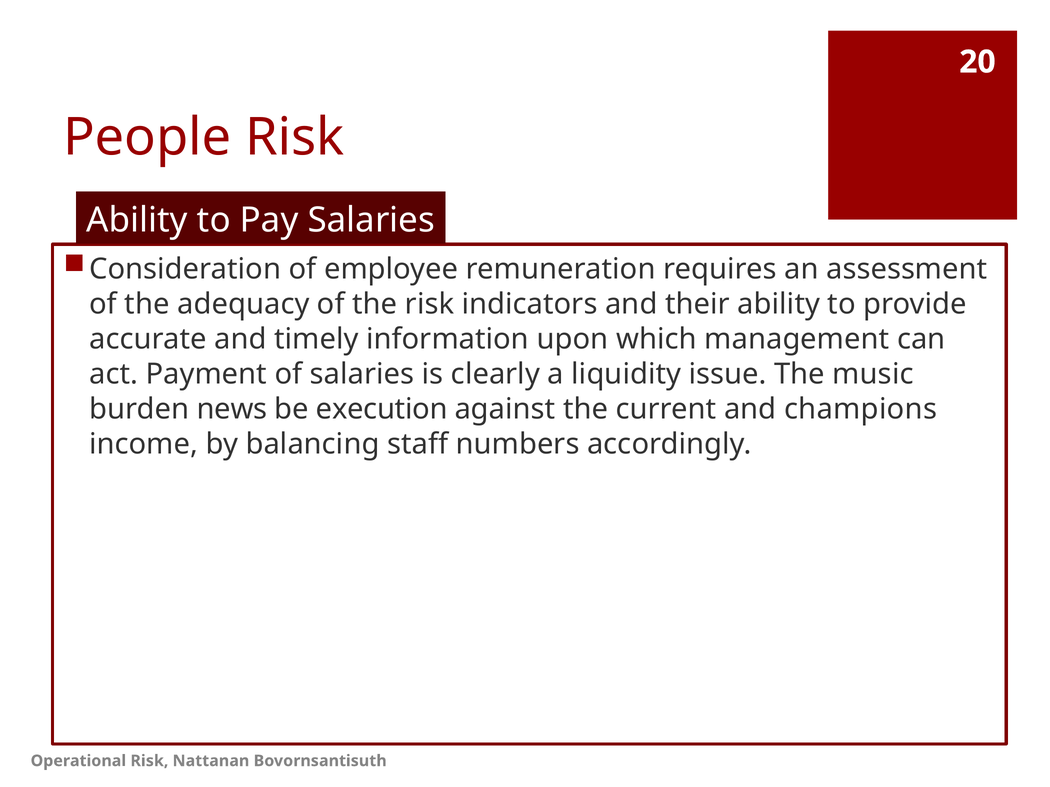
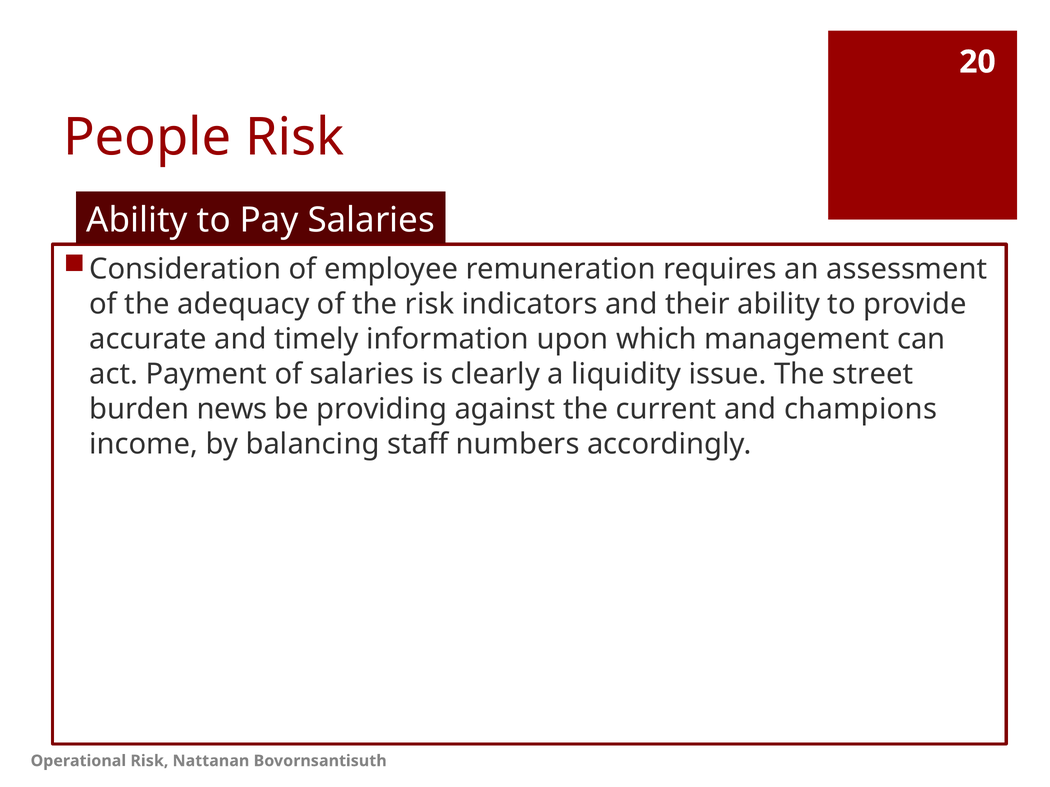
music: music -> street (873, 374)
execution: execution -> providing (382, 409)
